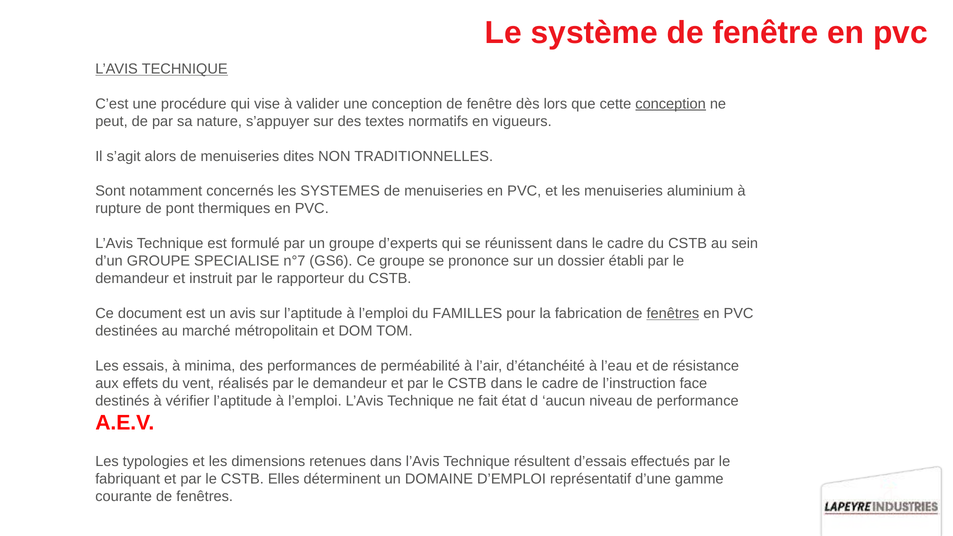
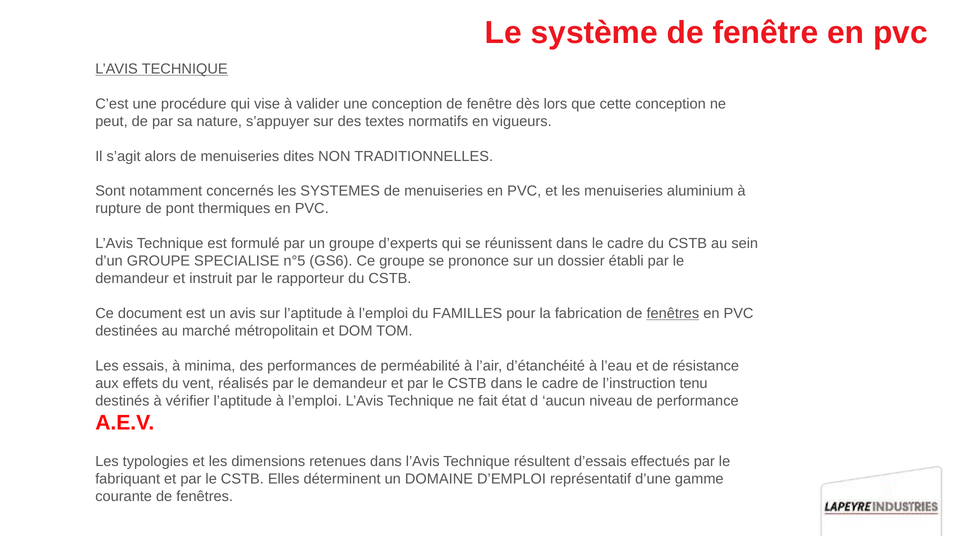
conception underline: present -> none (671, 104)
n°7: n°7 -> n°5 (294, 261)
face: face -> tenu (694, 384)
